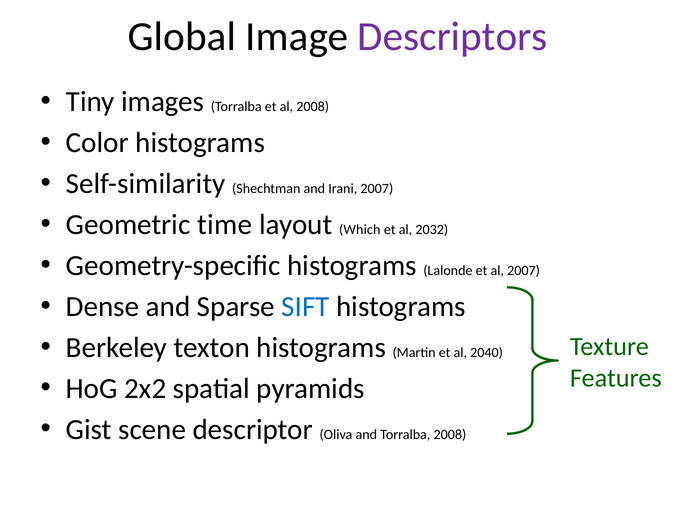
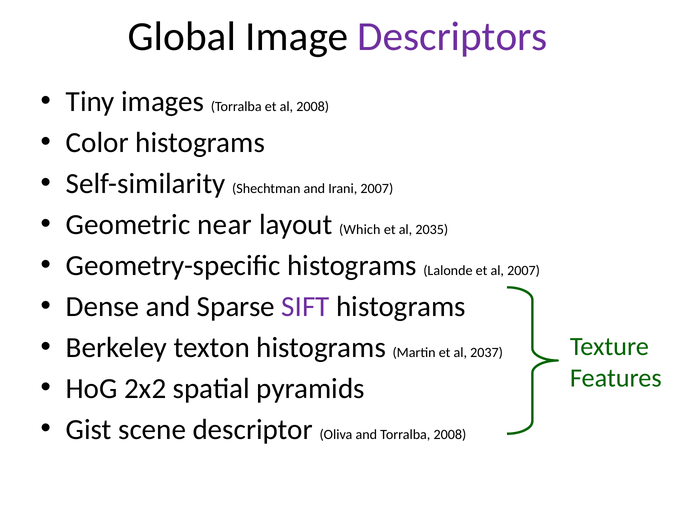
time: time -> near (225, 225)
2032: 2032 -> 2035 (432, 230)
SIFT colour: blue -> purple (306, 307)
2040: 2040 -> 2037 (487, 352)
